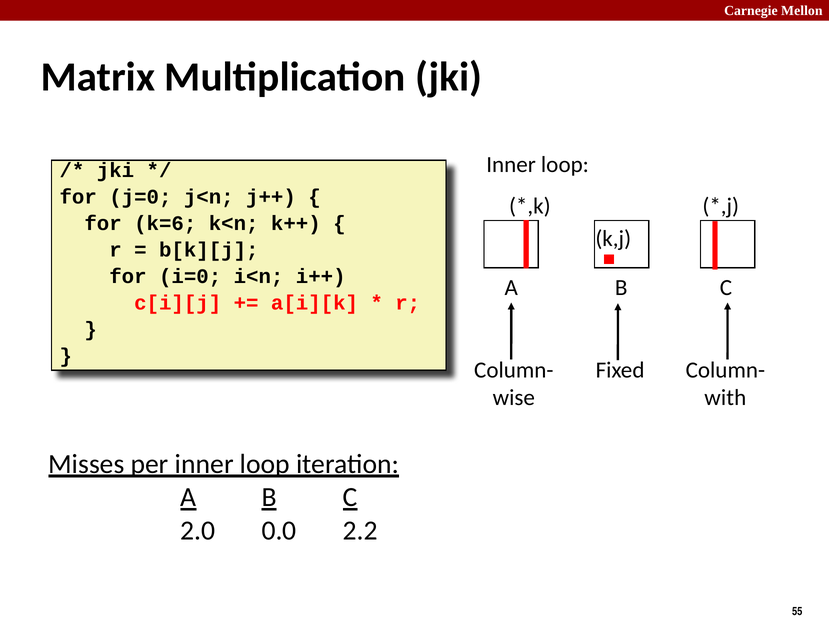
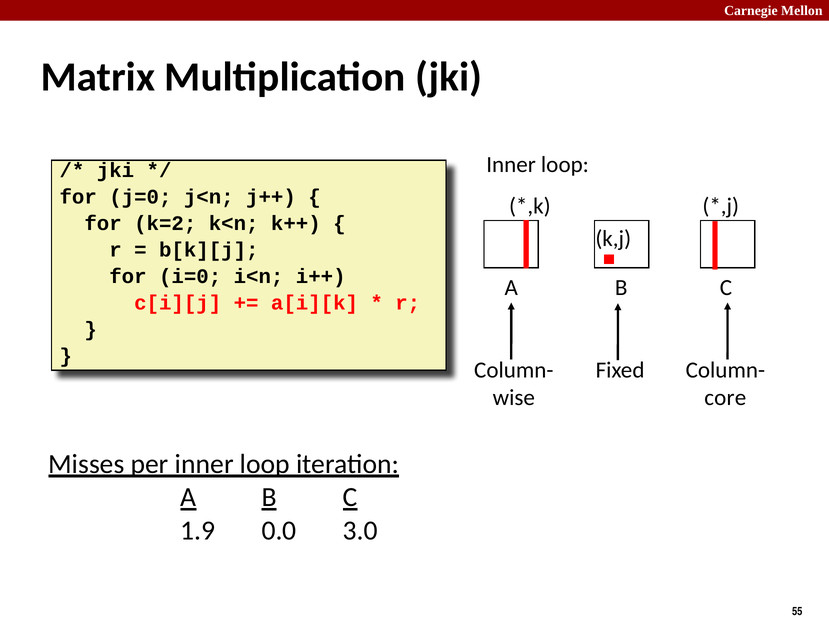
k=6: k=6 -> k=2 (165, 223)
with: with -> core (725, 398)
2.0: 2.0 -> 1.9 (198, 530)
2.2: 2.2 -> 3.0 (360, 530)
